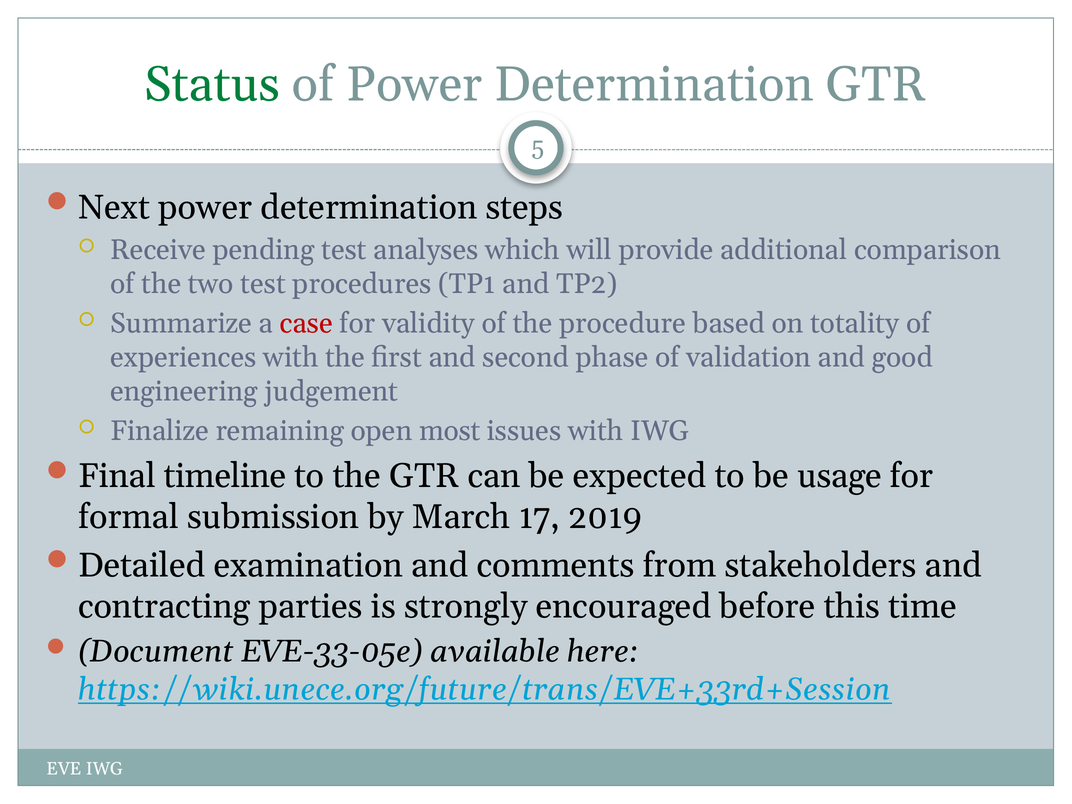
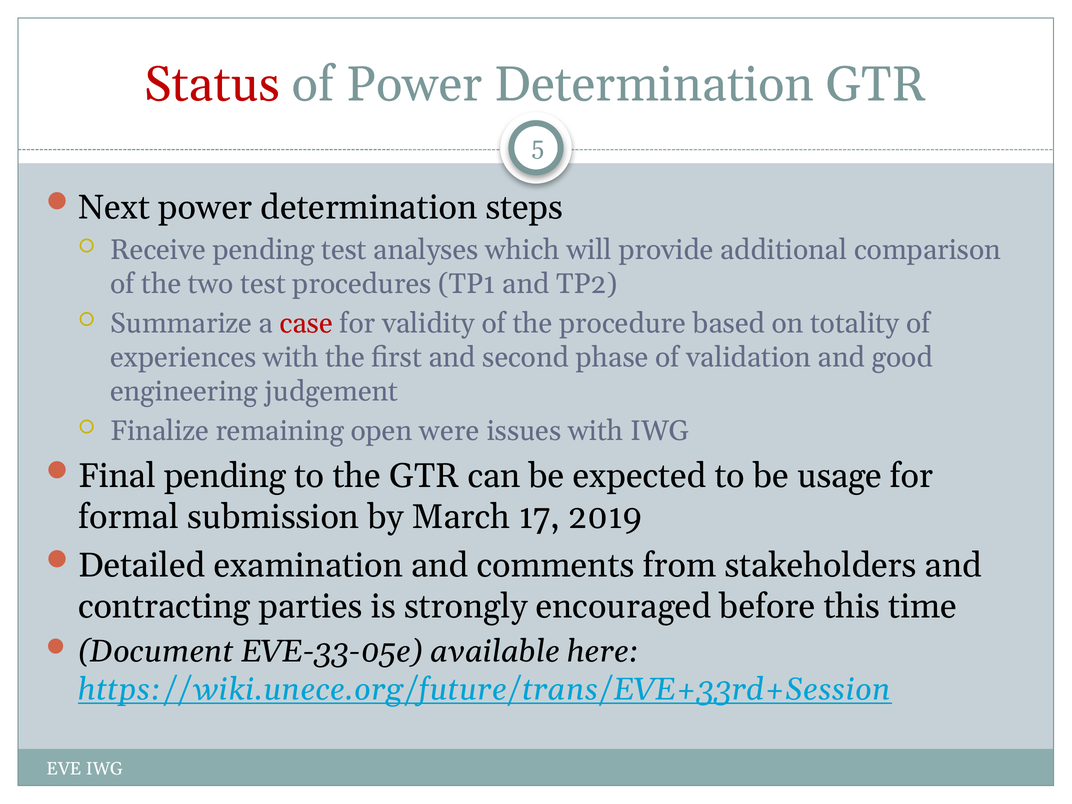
Status colour: green -> red (212, 84)
most: most -> were (449, 431)
Final timeline: timeline -> pending (225, 476)
